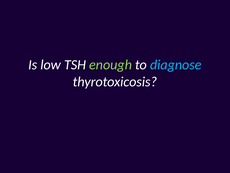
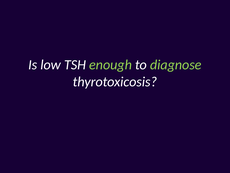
diagnose colour: light blue -> light green (176, 65)
